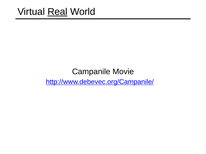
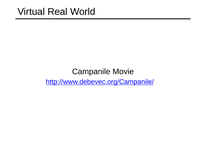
Real underline: present -> none (58, 12)
